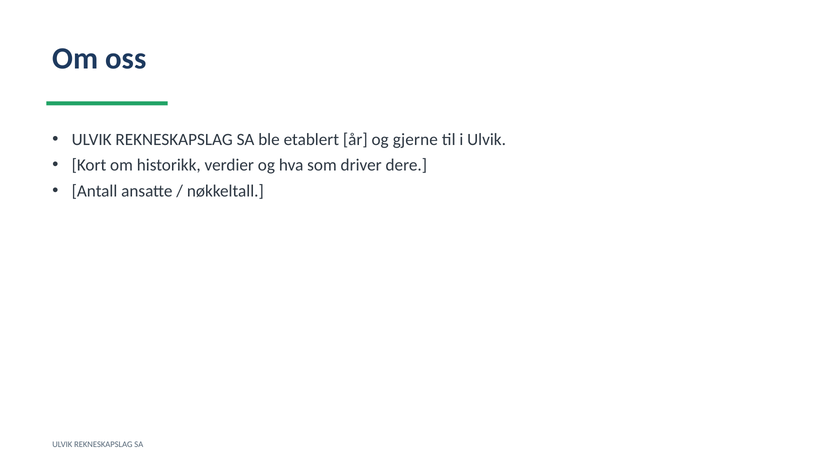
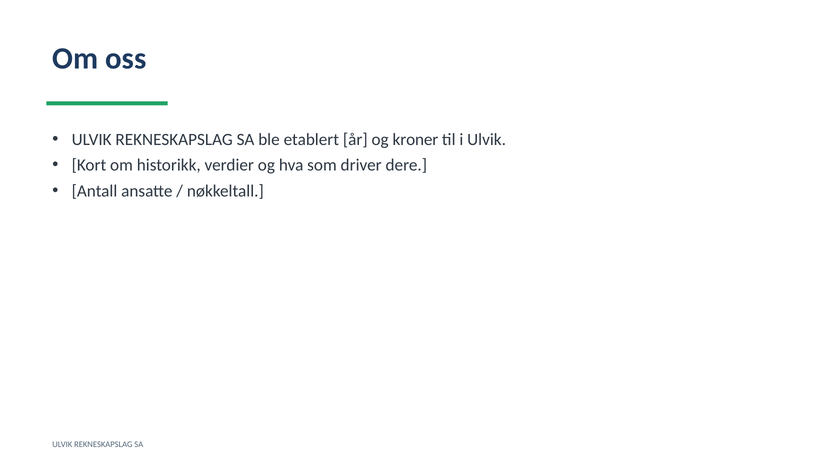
gjerne: gjerne -> kroner (415, 139)
